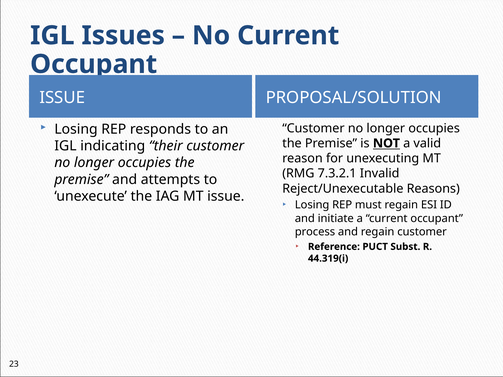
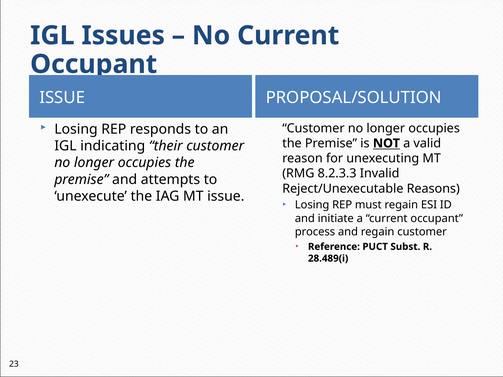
7.3.2.1: 7.3.2.1 -> 8.2.3.3 (337, 174)
44.319(i: 44.319(i -> 28.489(i (328, 259)
